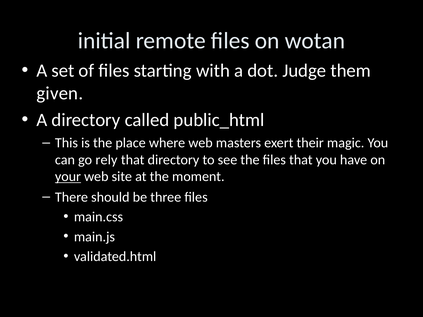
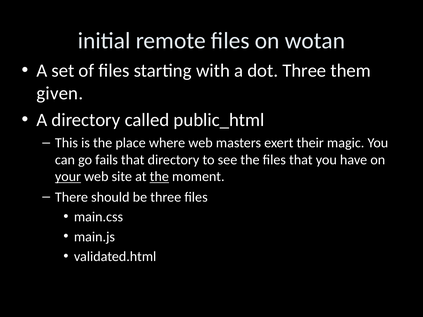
dot Judge: Judge -> Three (304, 71)
rely: rely -> fails (107, 160)
the underline: none -> present (159, 177)
